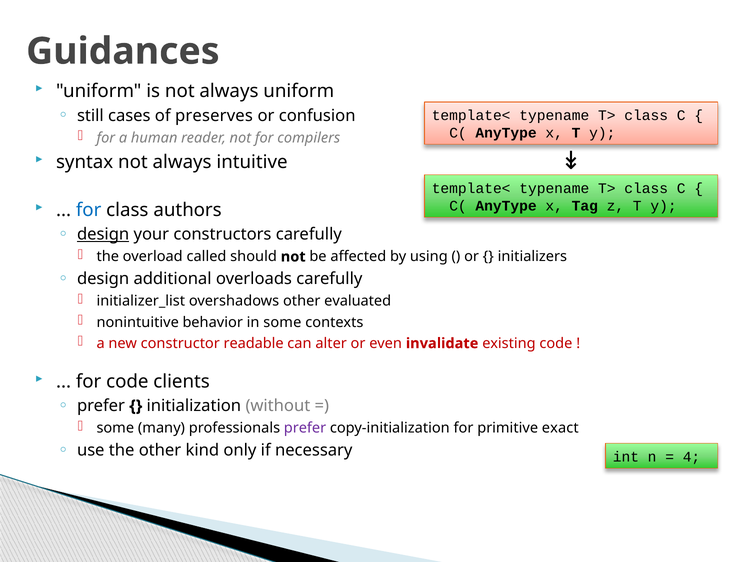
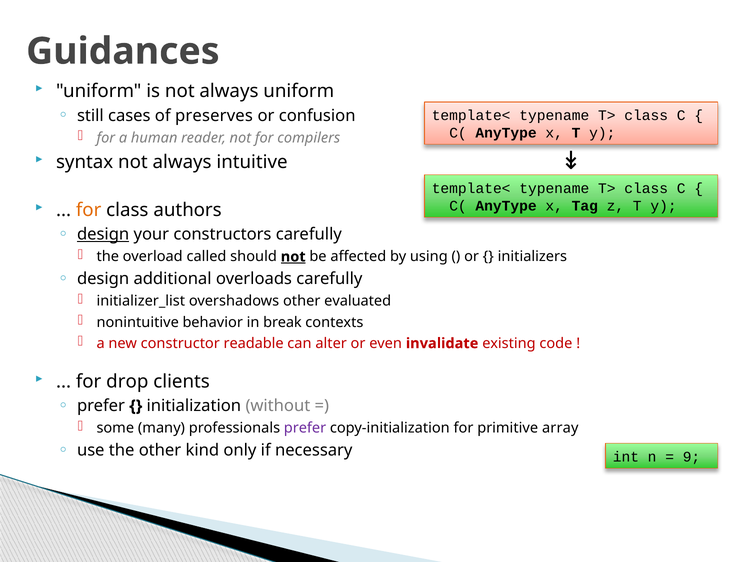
for colour: blue -> orange (89, 210)
not underline: none -> present (293, 257)
in some: some -> break (282, 322)
for code: code -> drop (127, 381)
exact: exact -> array (560, 428)
4: 4 -> 9 (691, 457)
